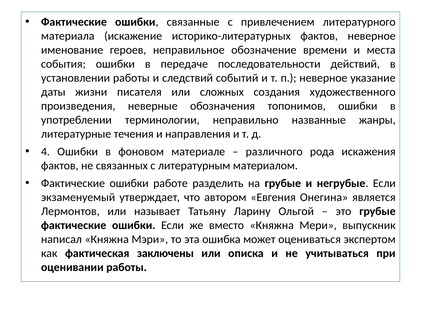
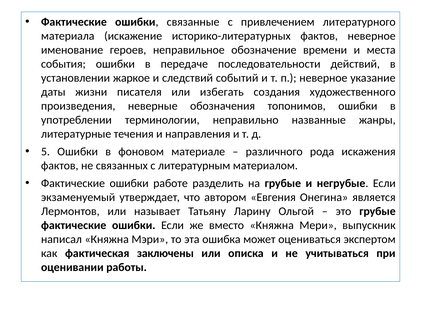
установлении работы: работы -> жаркое (131, 78)
сложных: сложных -> избегать (222, 92)
4: 4 -> 5 (45, 152)
